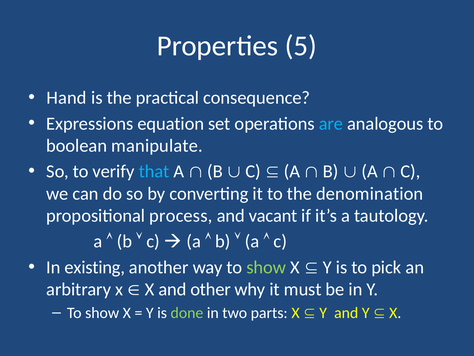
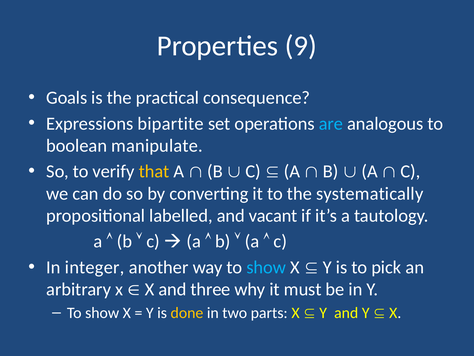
5: 5 -> 9 (301, 46)
Hand: Hand -> Goals (67, 98)
equation: equation -> bipartite (171, 123)
that colour: light blue -> yellow (154, 171)
denomination: denomination -> systematically (370, 193)
process: process -> labelled (181, 215)
existing: existing -> integer (95, 267)
show colour: light green -> light blue (266, 267)
other: other -> three (211, 289)
done colour: light green -> yellow (187, 313)
